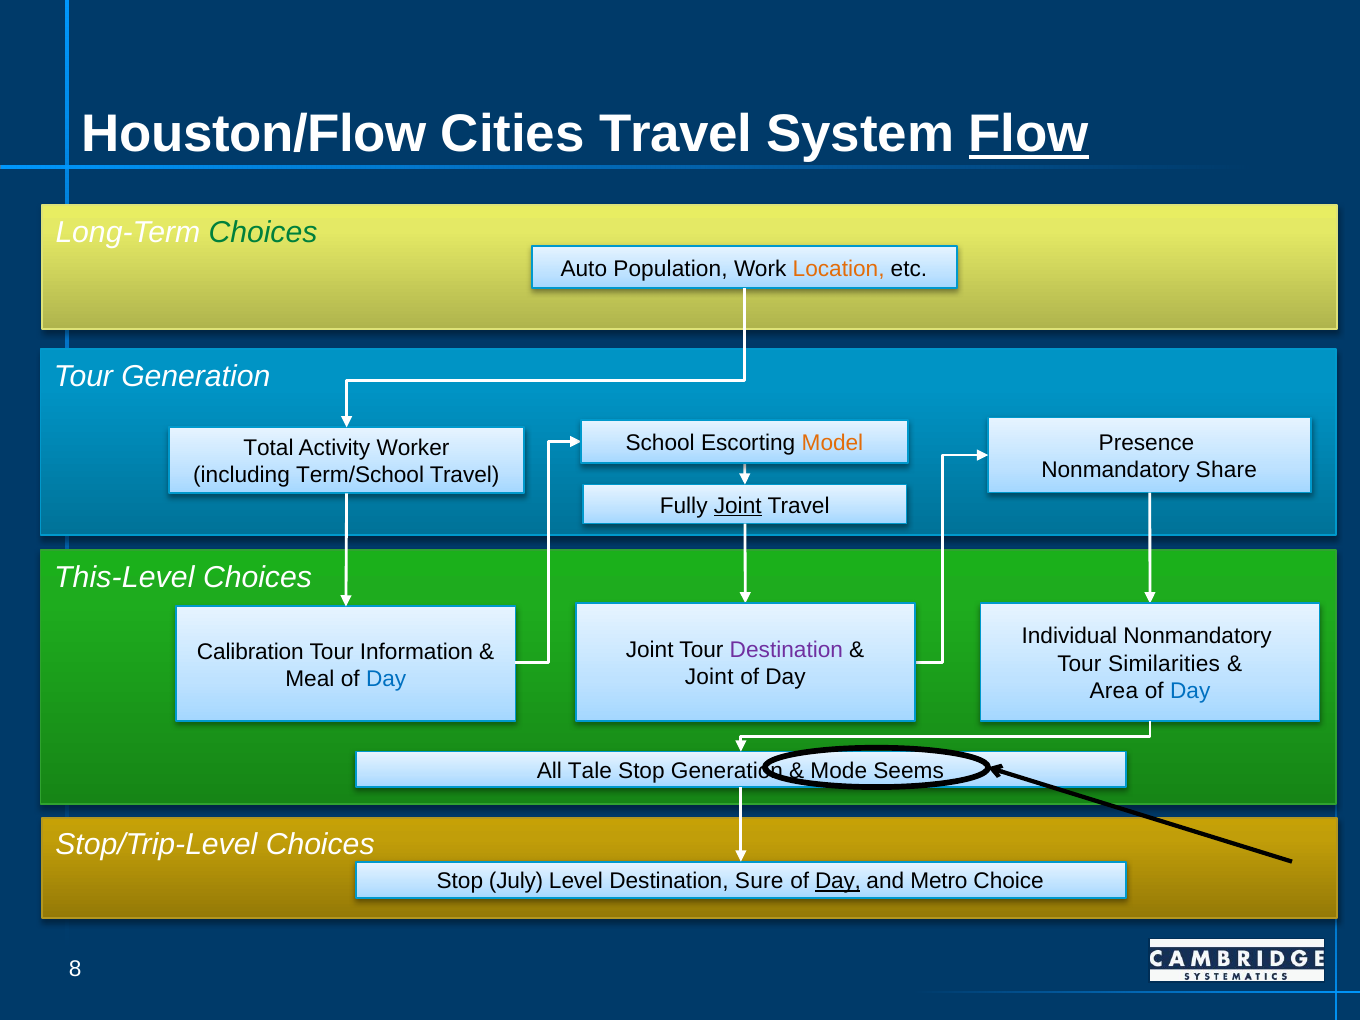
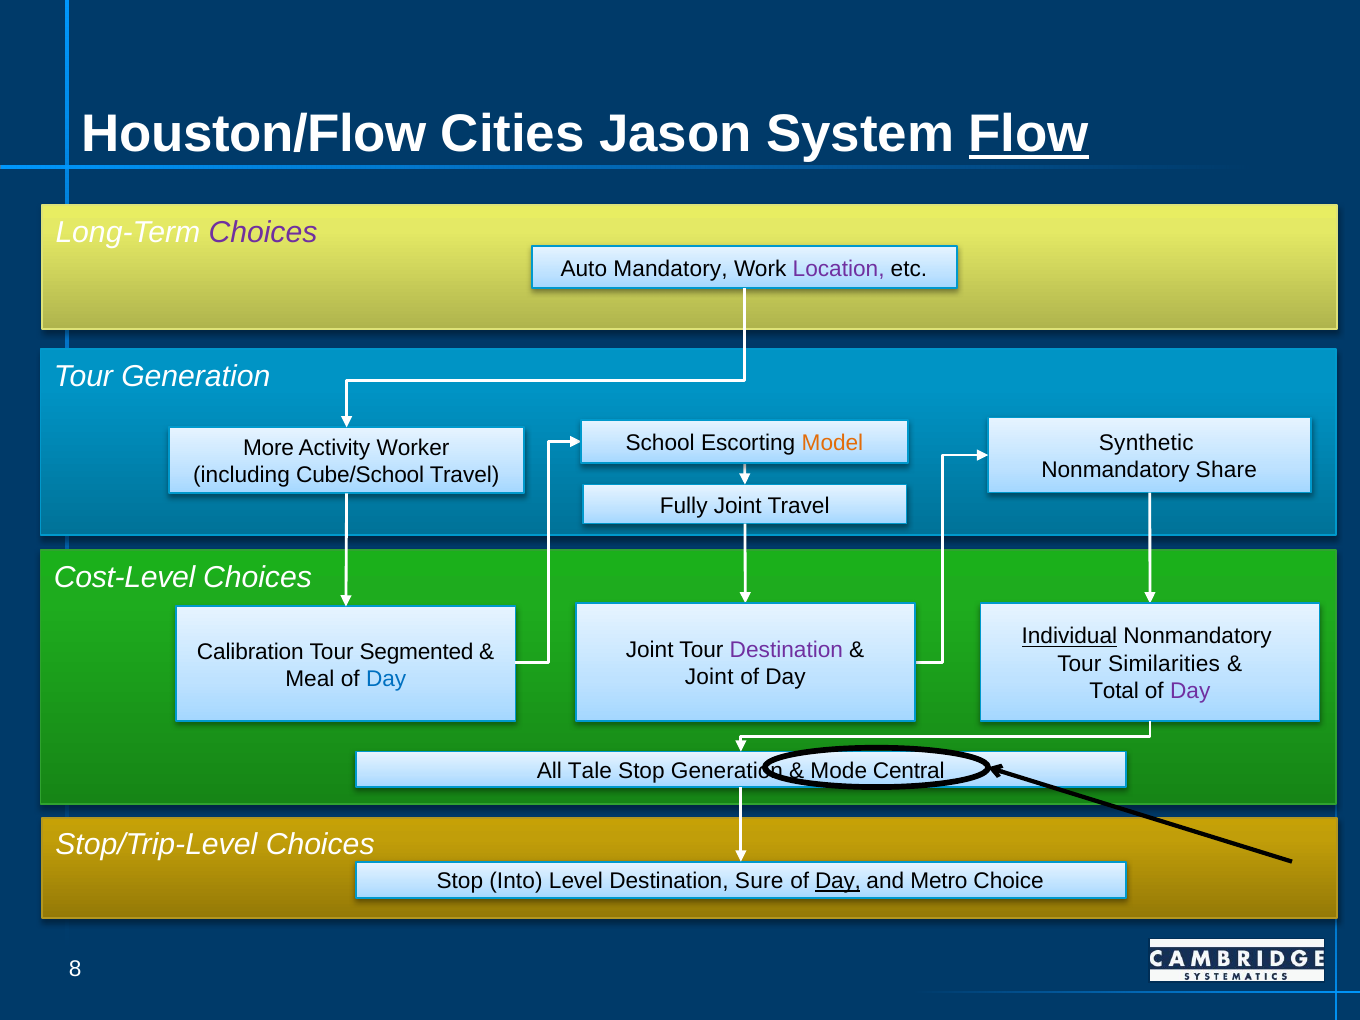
Cities Travel: Travel -> Jason (676, 134)
Choices colour: green -> purple (263, 232)
Population: Population -> Mandatory (670, 269)
Location colour: orange -> purple (839, 269)
Presence: Presence -> Synthetic (1146, 443)
Total: Total -> More (269, 448)
Term/School: Term/School -> Cube/School (360, 475)
Joint underline: present -> none (738, 506)
This-Level: This-Level -> Cost-Level (125, 577)
Individual underline: none -> present (1069, 636)
Information: Information -> Segmented (417, 652)
Area: Area -> Total (1114, 691)
Day colour: blue -> purple (1190, 691)
Seems: Seems -> Central (909, 771)
July: July -> Into (516, 881)
